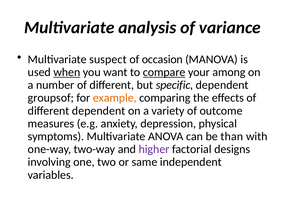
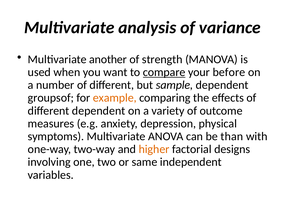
suspect: suspect -> another (108, 59)
occasion: occasion -> strength (162, 59)
when underline: present -> none (67, 72)
among: among -> before (229, 72)
specific: specific -> sample (175, 85)
higher colour: purple -> orange (154, 149)
